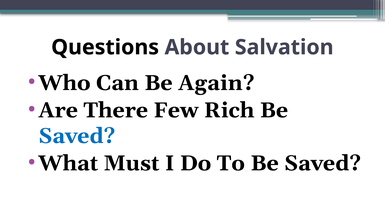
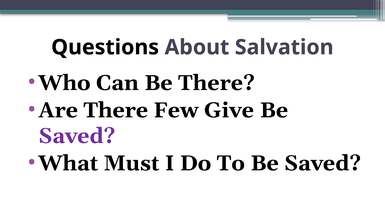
Be Again: Again -> There (216, 83)
Rich: Rich -> Give (229, 110)
Saved colour: blue -> purple (77, 136)
